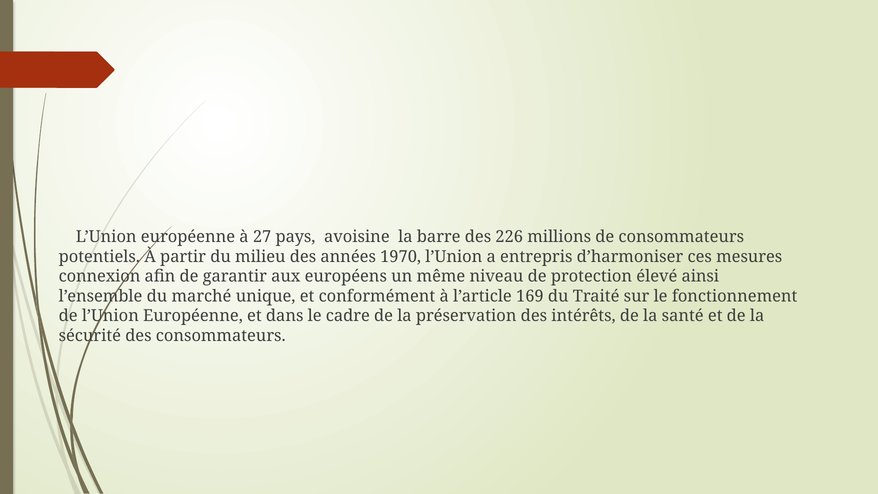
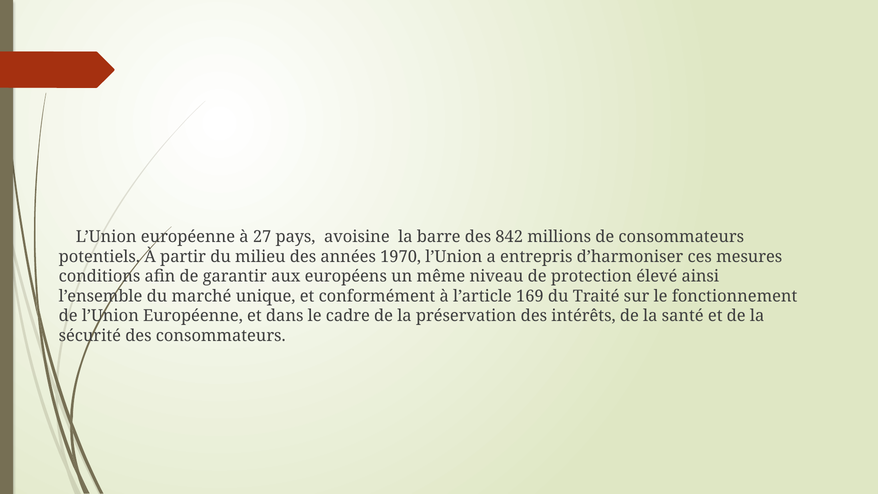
226: 226 -> 842 (509, 237)
connexion: connexion -> conditions (100, 276)
